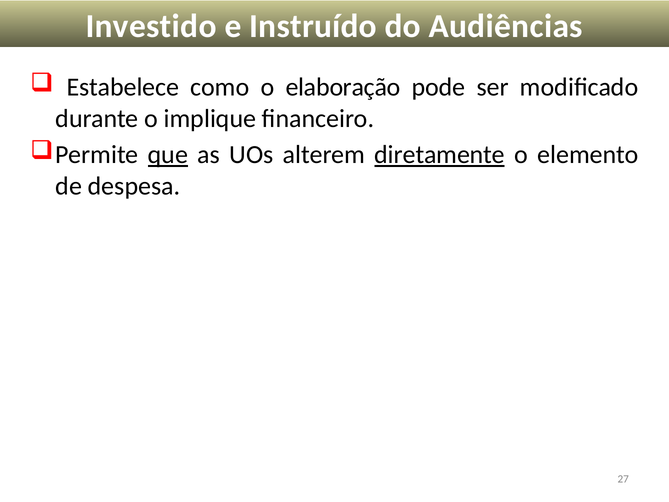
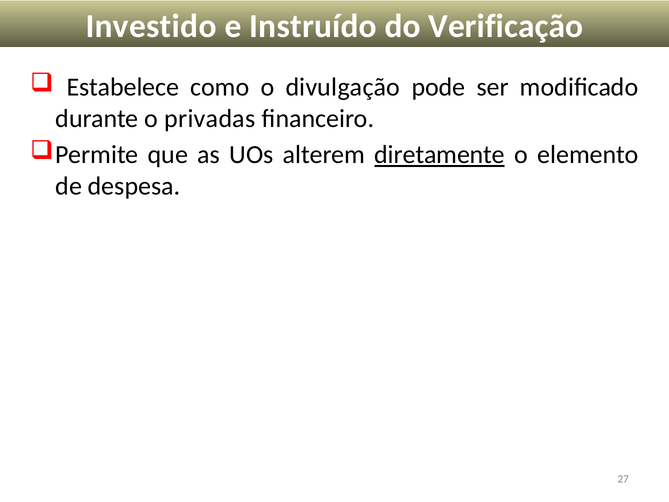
Audiências: Audiências -> Verificação (506, 26)
elaboração: elaboração -> divulgação (343, 87)
implique: implique -> privadas (210, 118)
que underline: present -> none (168, 155)
